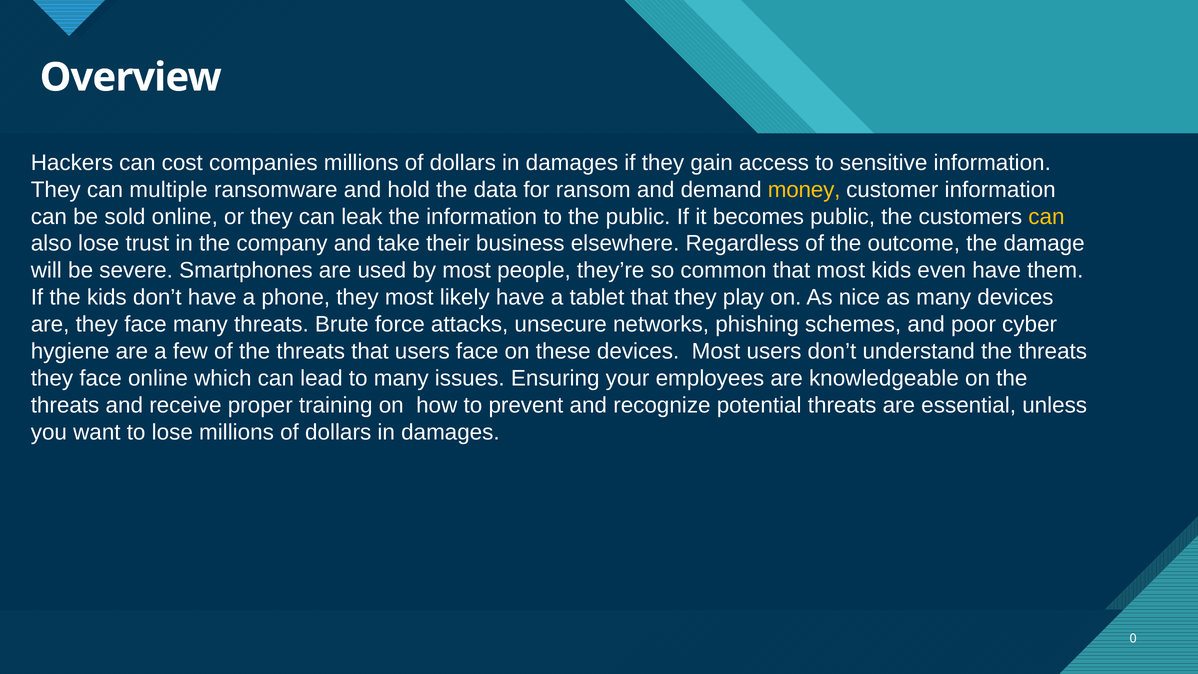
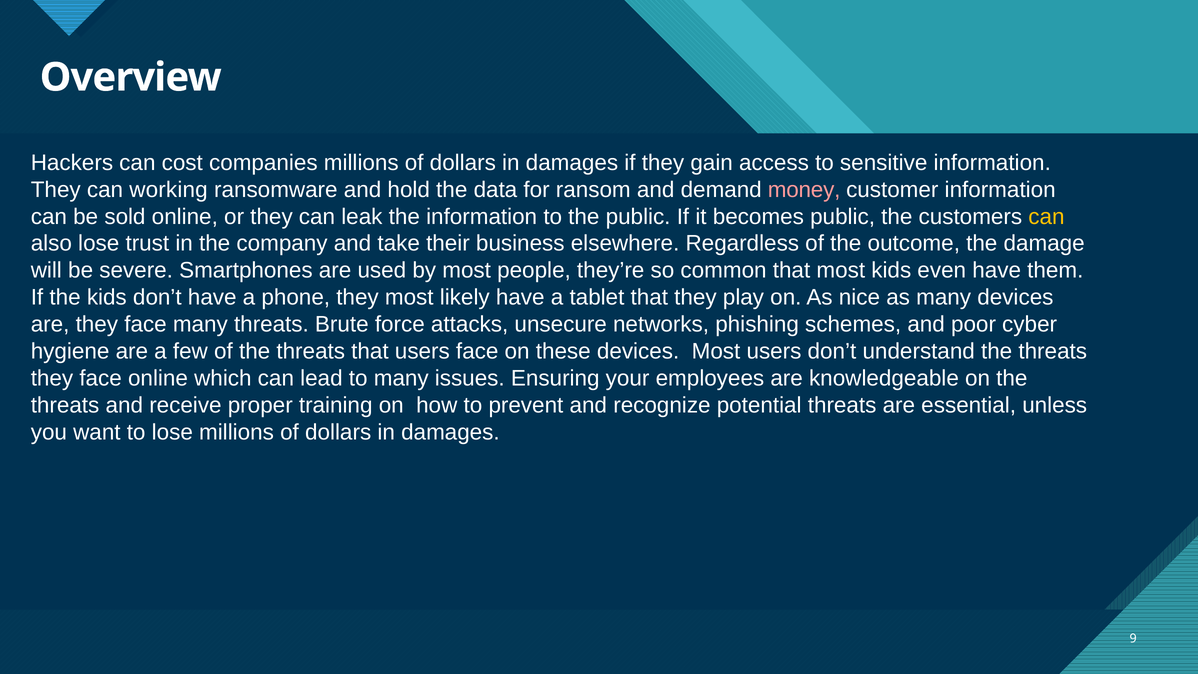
multiple: multiple -> working (168, 190)
money colour: yellow -> pink (804, 190)
0: 0 -> 9 (1133, 638)
